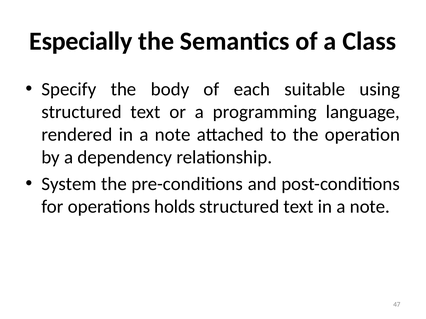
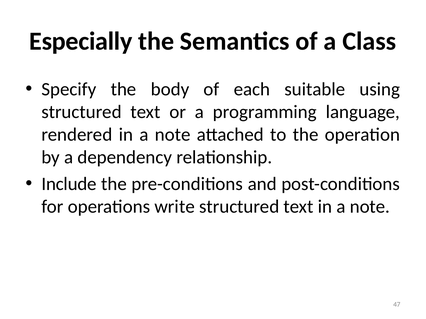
System: System -> Include (69, 184)
holds: holds -> write (175, 207)
